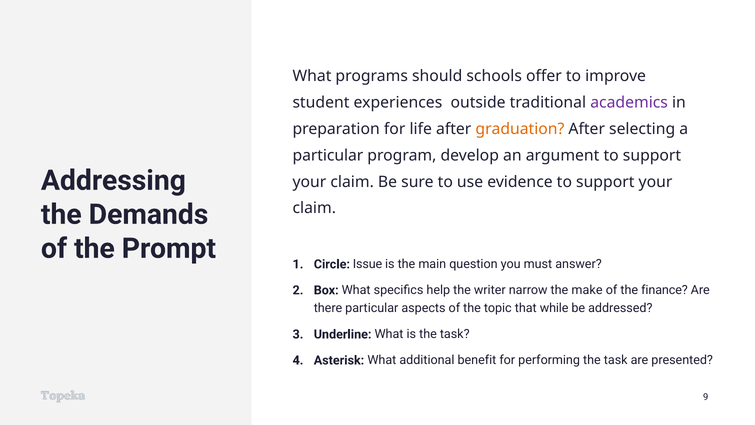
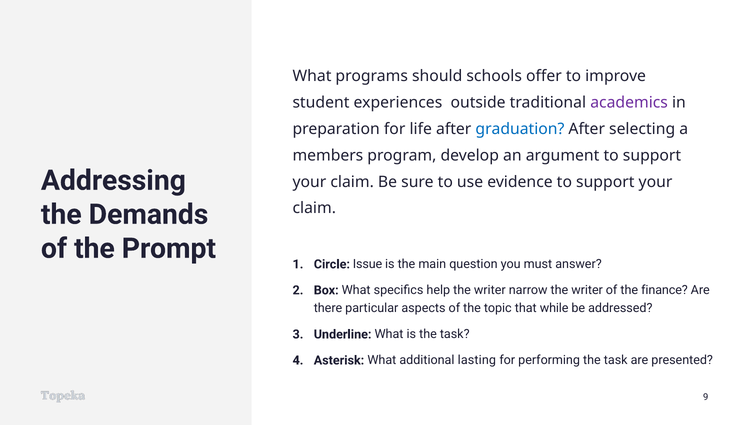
graduation colour: orange -> blue (520, 129)
particular: particular -> members (328, 155)
narrow the make: make -> writer (587, 290)
benefit: benefit -> lasting (477, 360)
